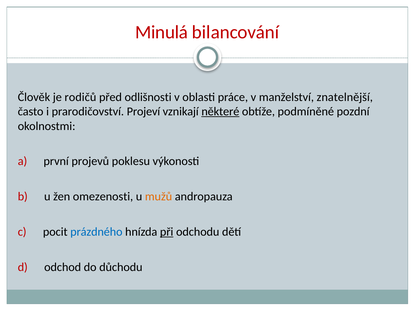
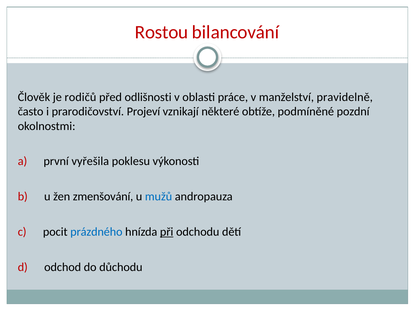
Minulá: Minulá -> Rostou (162, 32)
znatelnější: znatelnější -> pravidelně (345, 97)
některé underline: present -> none (220, 112)
projevů: projevů -> vyřešila (90, 161)
omezenosti: omezenosti -> zmenšování (103, 197)
mužů colour: orange -> blue (159, 197)
